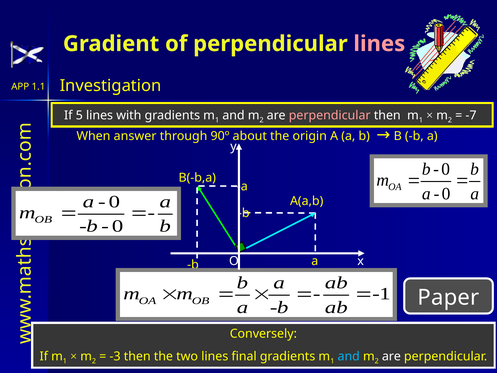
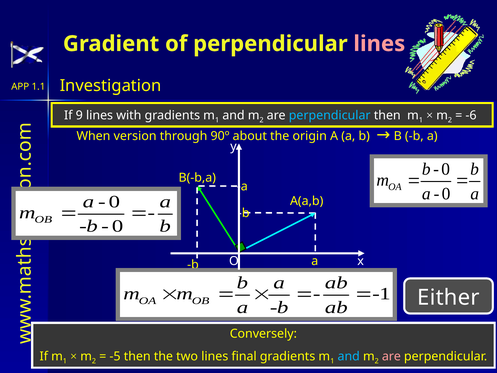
5: 5 -> 9 (79, 115)
perpendicular colour: pink -> light blue (330, 115)
-7: -7 -> -6 (471, 115)
answer: answer -> version (135, 136)
Paper: Paper -> Either (448, 297)
-3: -3 -> -5 (115, 356)
are colour: white -> pink (391, 356)
